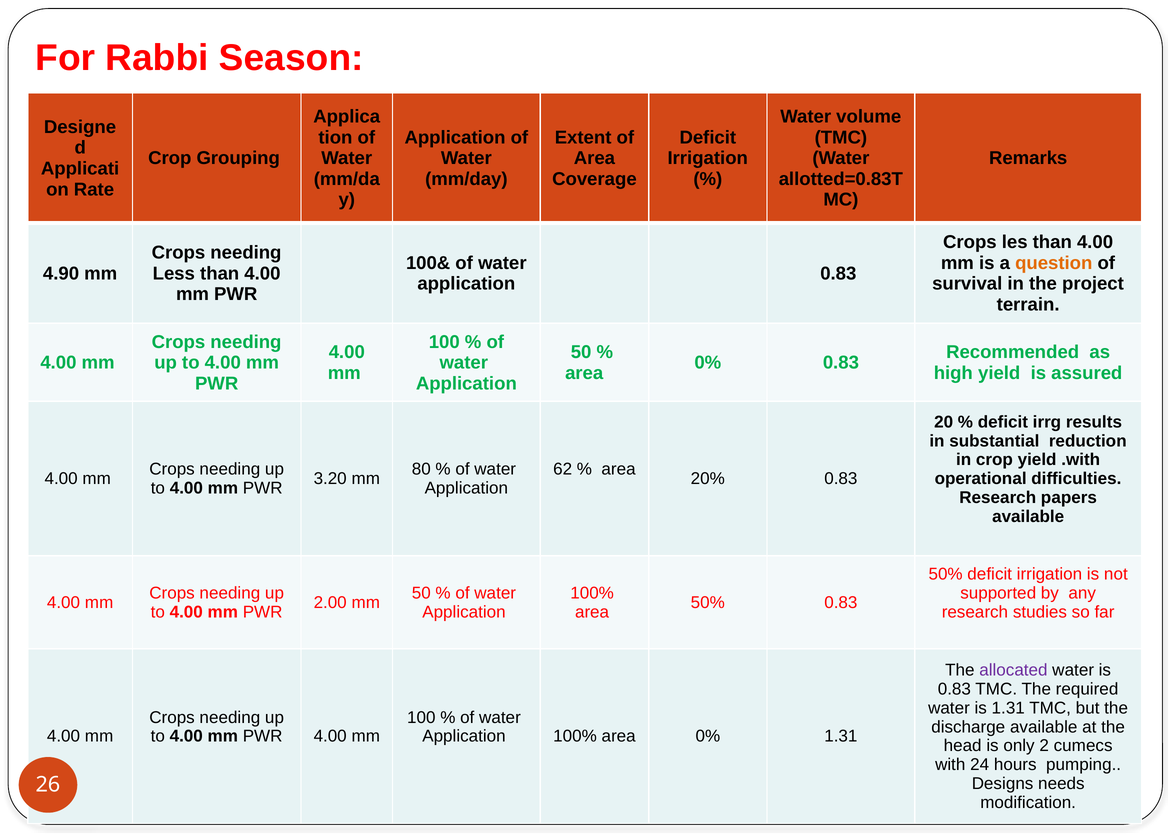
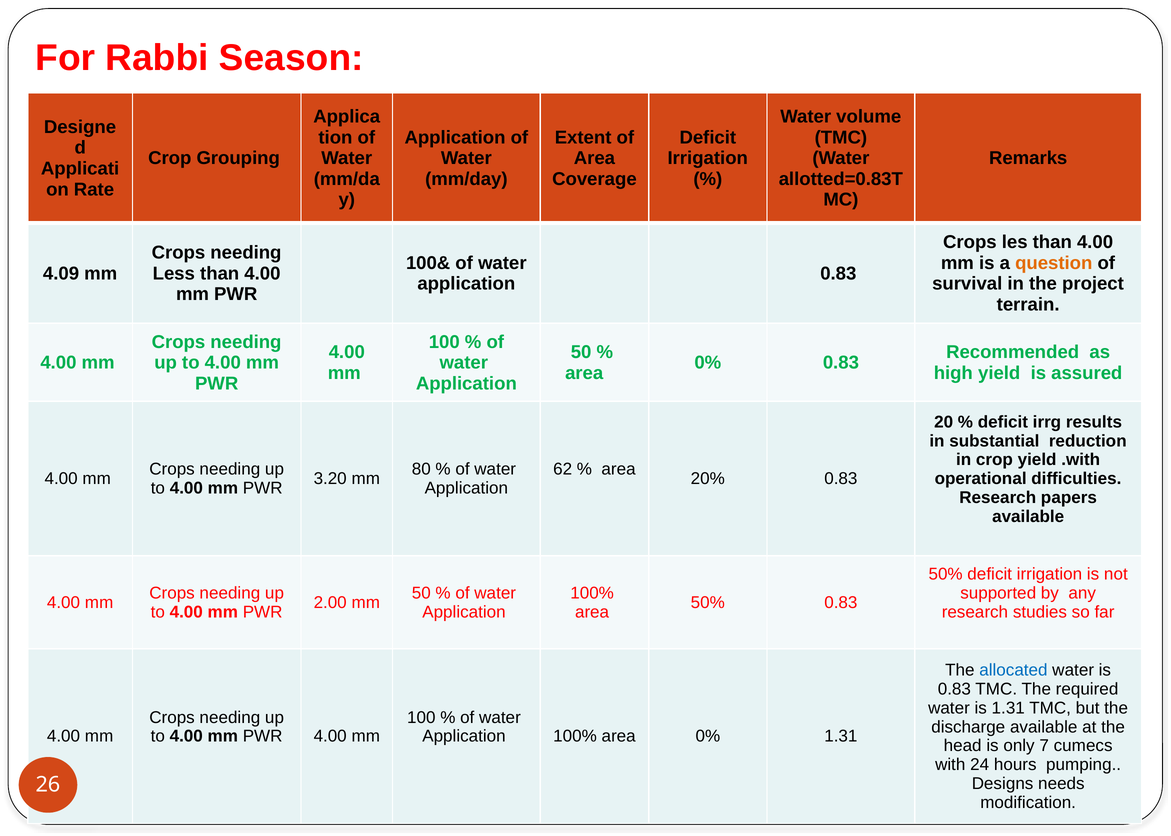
4.90: 4.90 -> 4.09 (61, 274)
allocated colour: purple -> blue (1013, 670)
2: 2 -> 7 (1044, 746)
